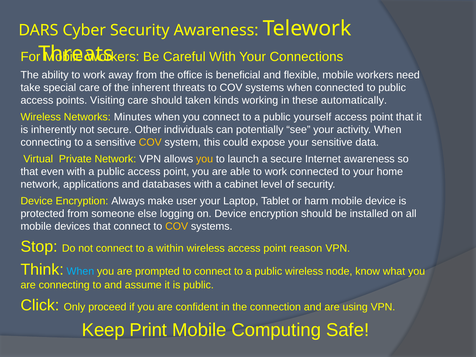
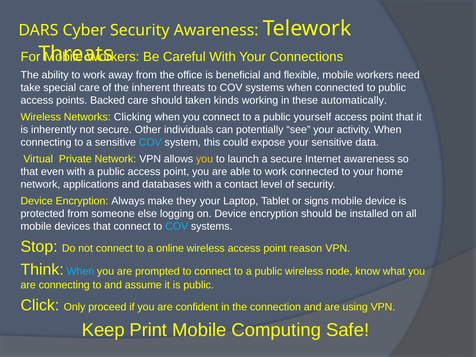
Visiting: Visiting -> Backed (108, 100)
Minutes: Minutes -> Clicking (133, 117)
COV colour: yellow -> light blue (150, 142)
cabinet: cabinet -> contact (241, 184)
user: user -> they (187, 201)
harm: harm -> signs (317, 201)
COV colour: yellow -> light blue (177, 226)
within: within -> online (170, 248)
